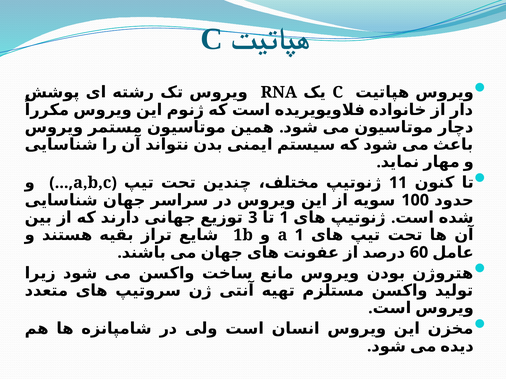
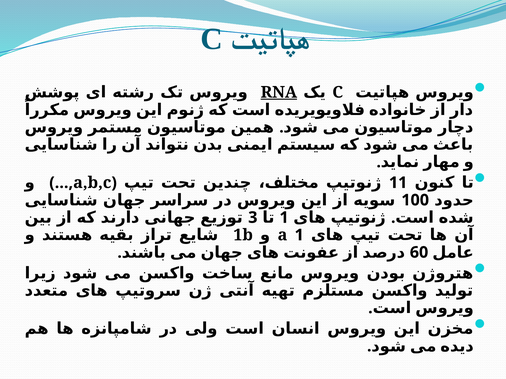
RNA underline: none -> present (279, 92)
